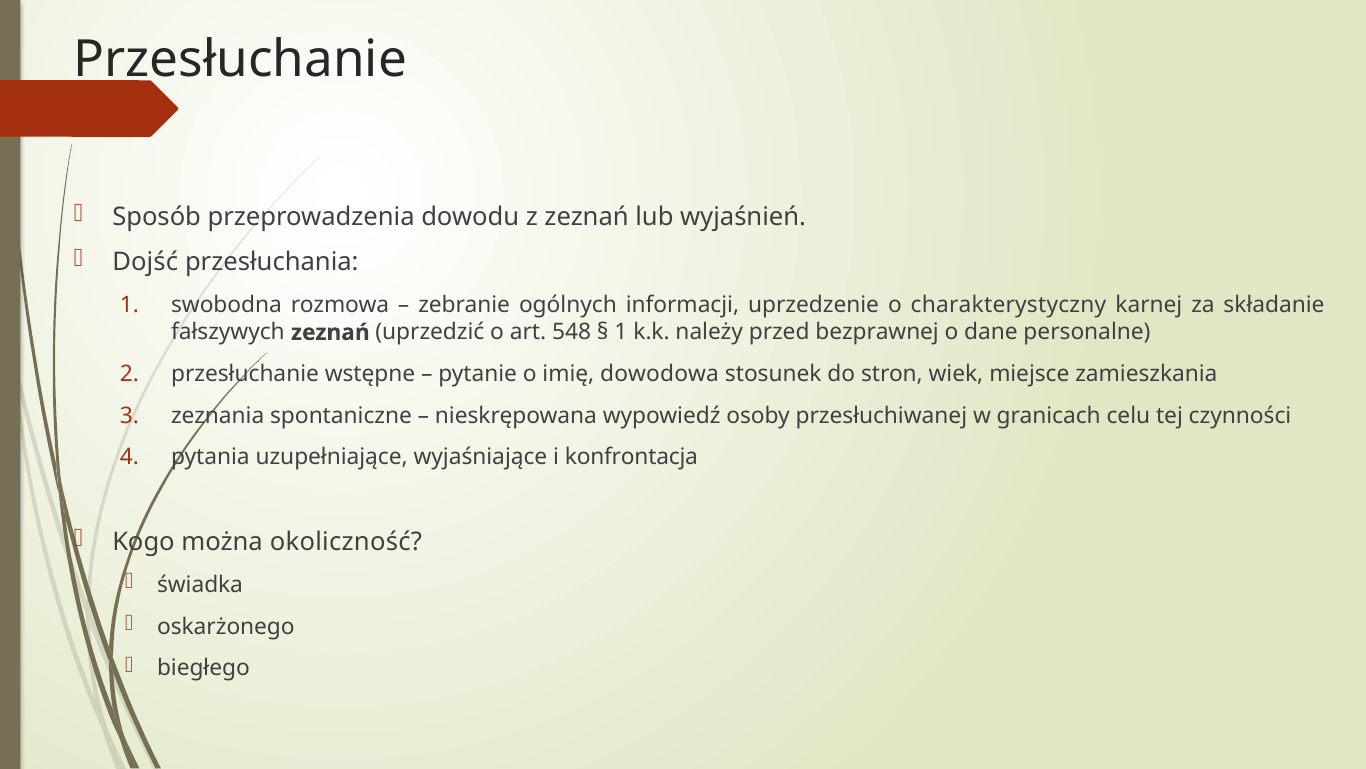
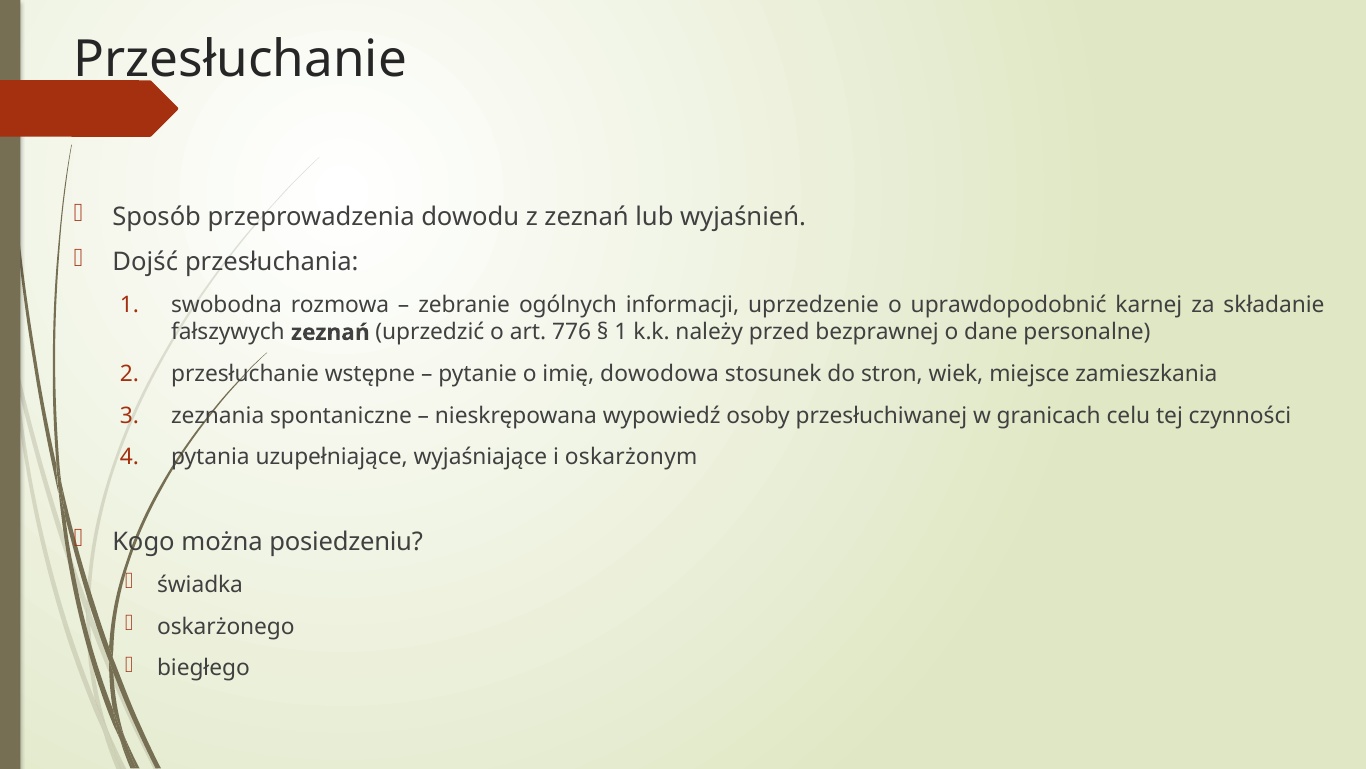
charakterystyczny: charakterystyczny -> uprawdopodobnić (1009, 305)
548: 548 -> 776 (572, 332)
konfrontacja: konfrontacja -> oskarżonym (631, 457)
okoliczność: okoliczność -> posiedzeniu (346, 542)
